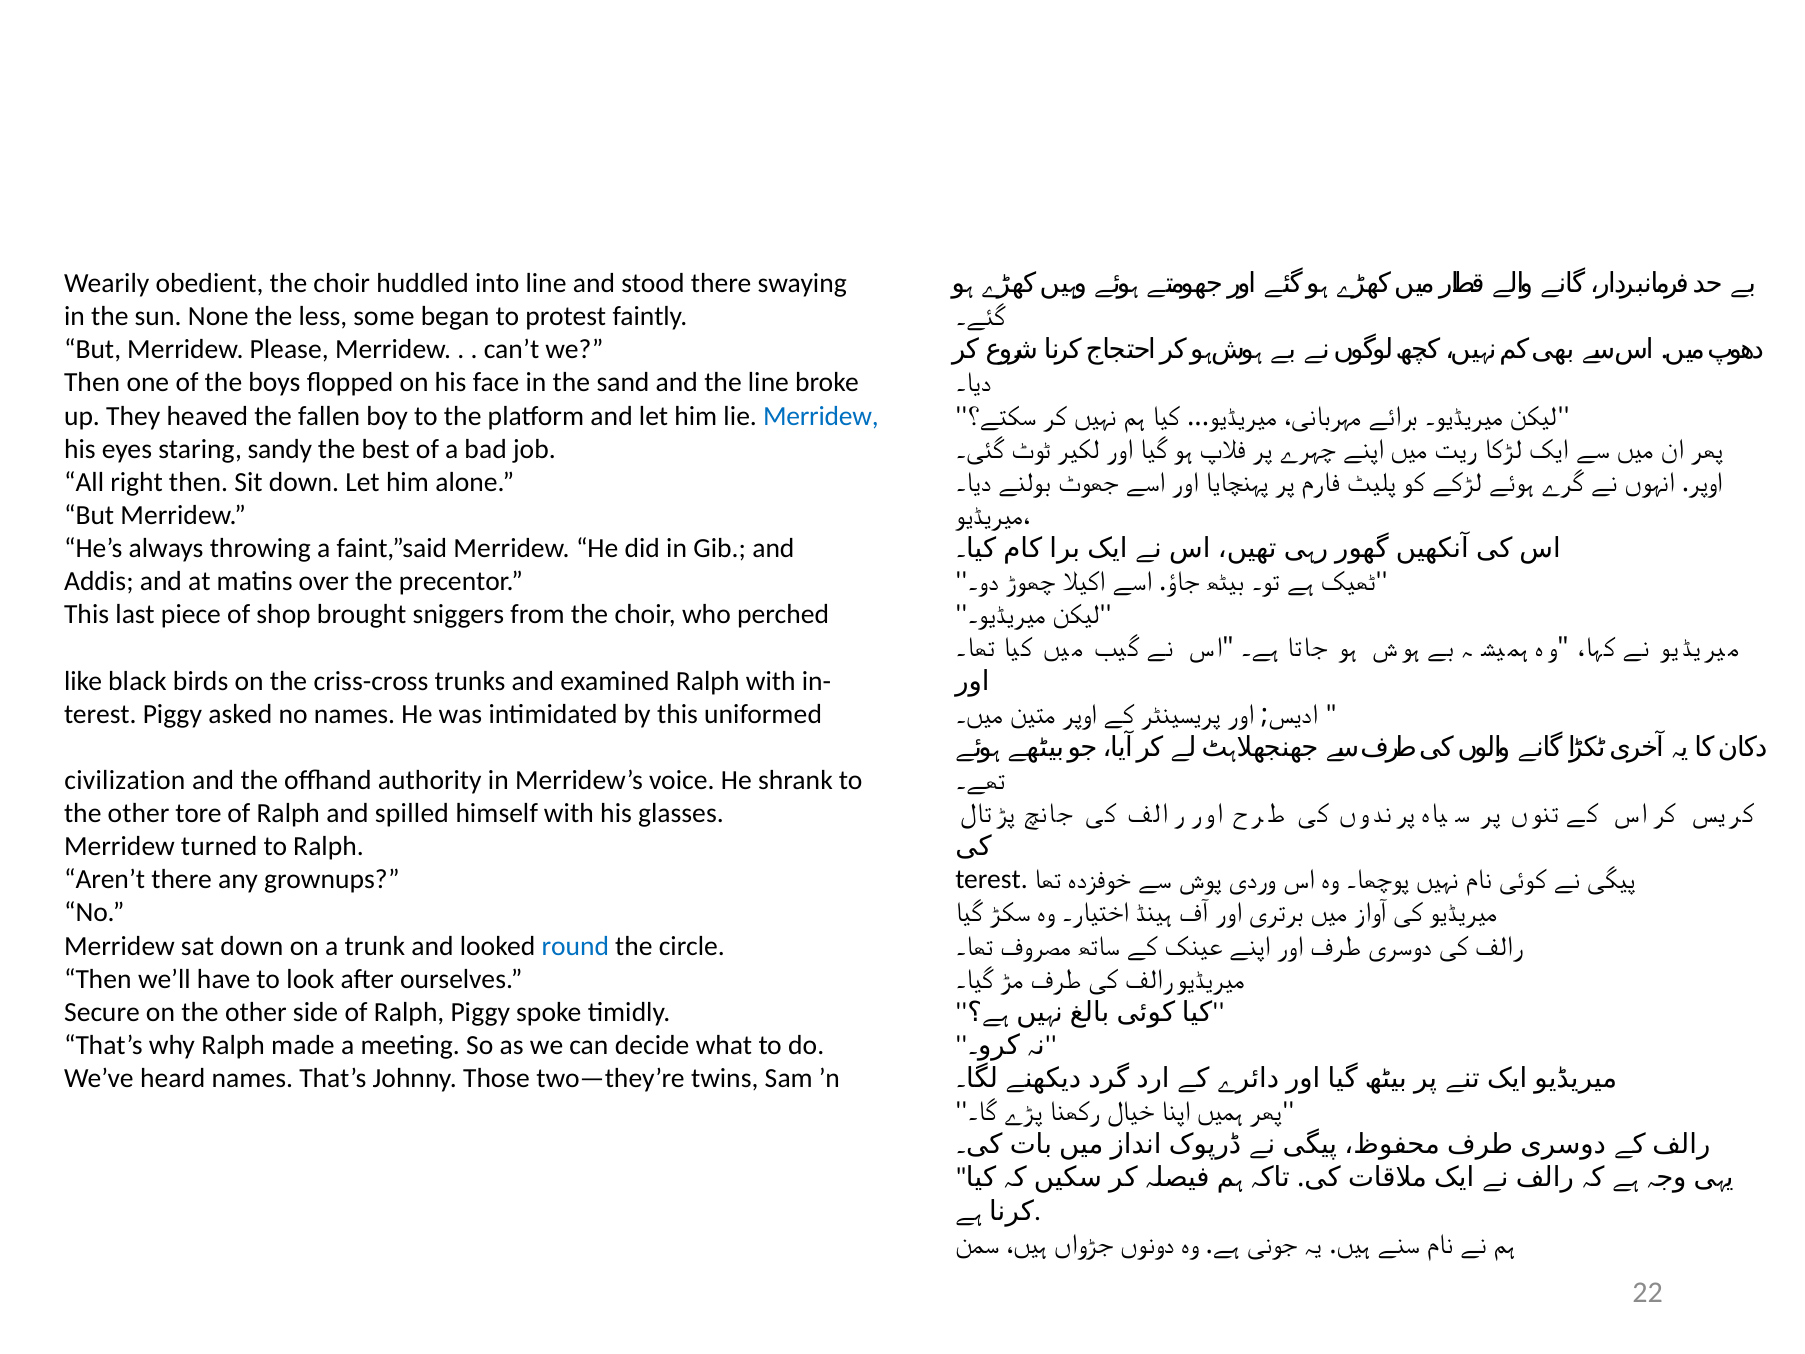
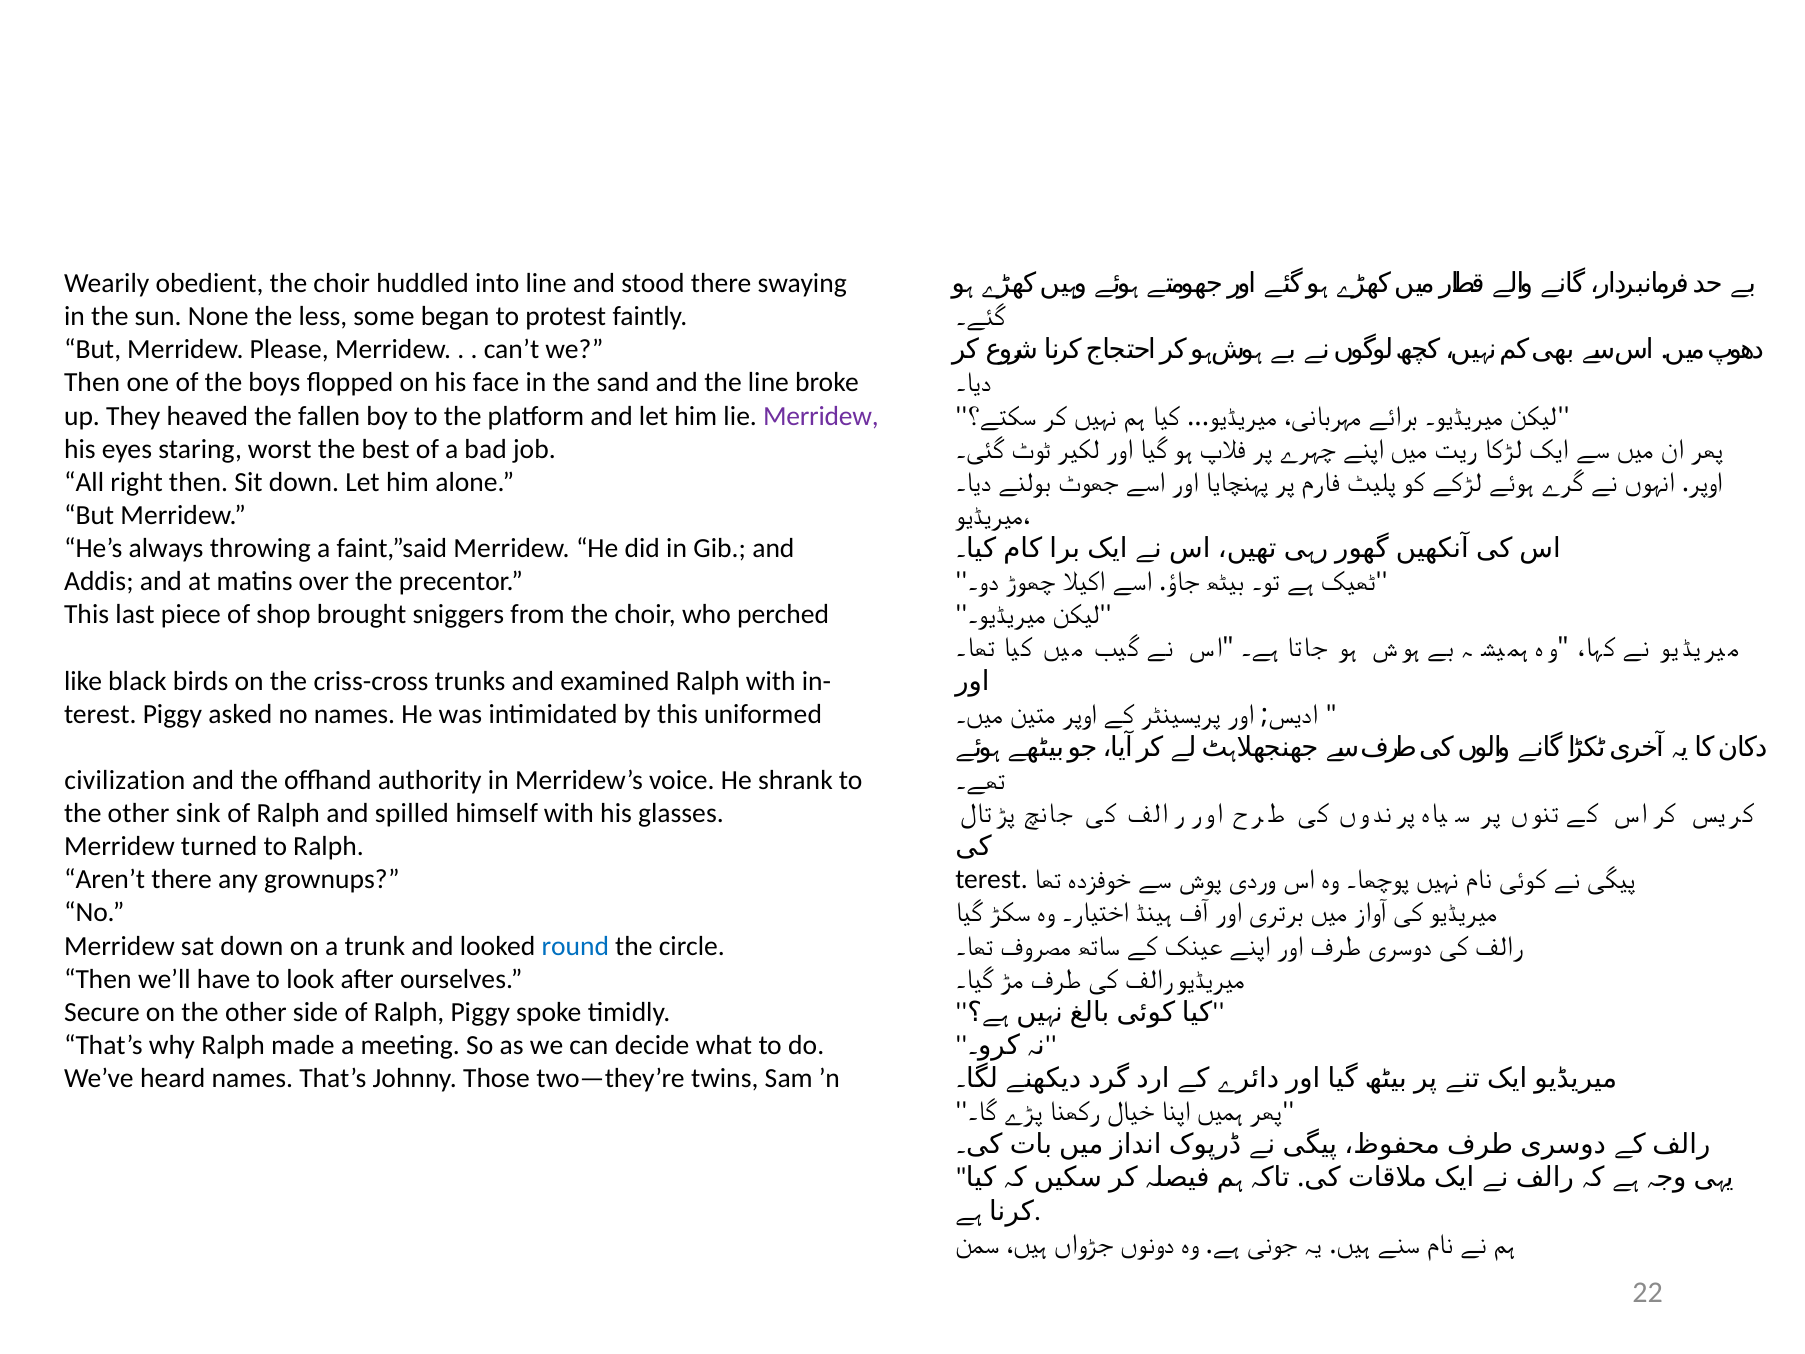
Merridew colour: blue -> purple (821, 416)
sandy: sandy -> worst (280, 449)
tore: tore -> sink (198, 813)
